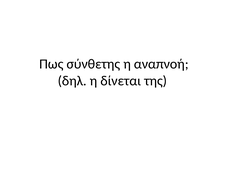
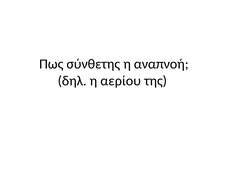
δίνεται: δίνεται -> αερίου (121, 81)
